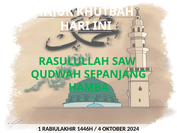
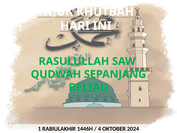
HAMBA: HAMBA -> BELIAU (88, 87)
